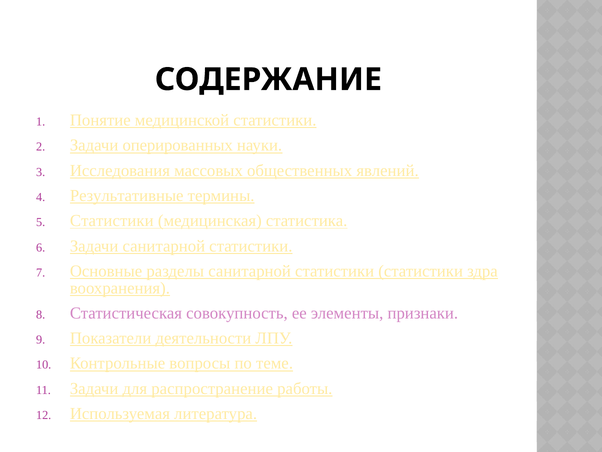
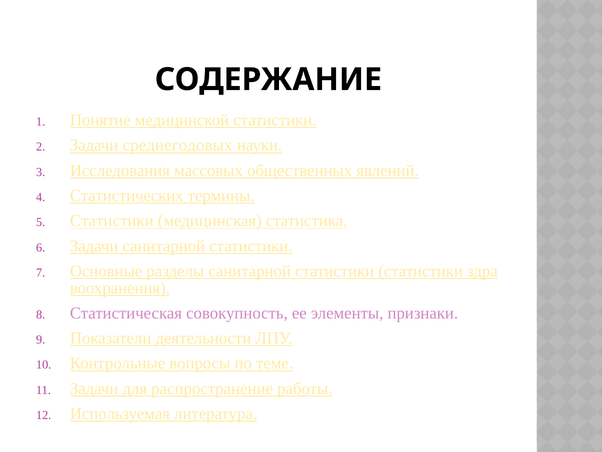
оперированных: оперированных -> среднегодовых (178, 145)
Результативные: Результативные -> Статистических (127, 196)
